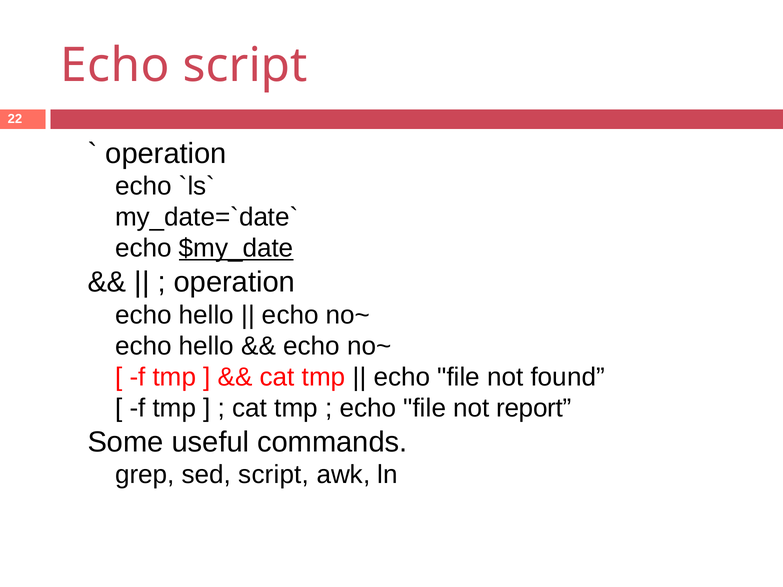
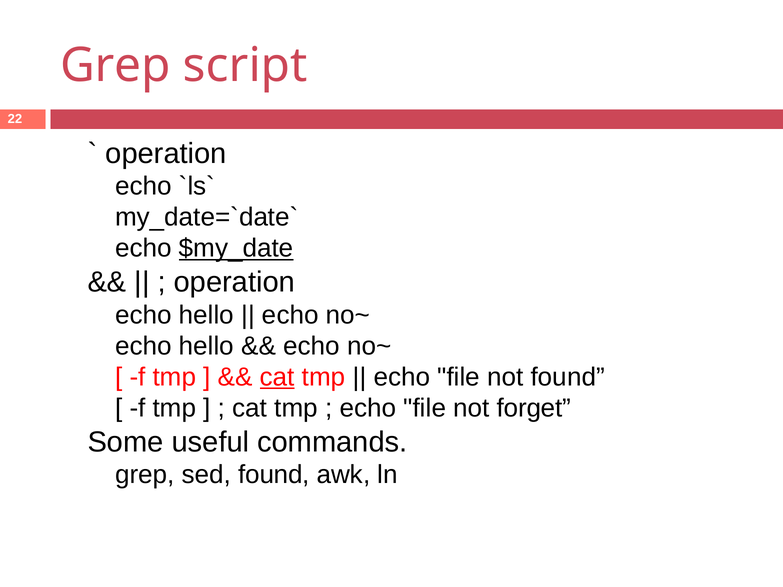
Echo: Echo -> Grep (115, 65)
cat underline: none -> present (277, 377)
report: report -> forget (534, 408)
sed script: script -> found (274, 475)
